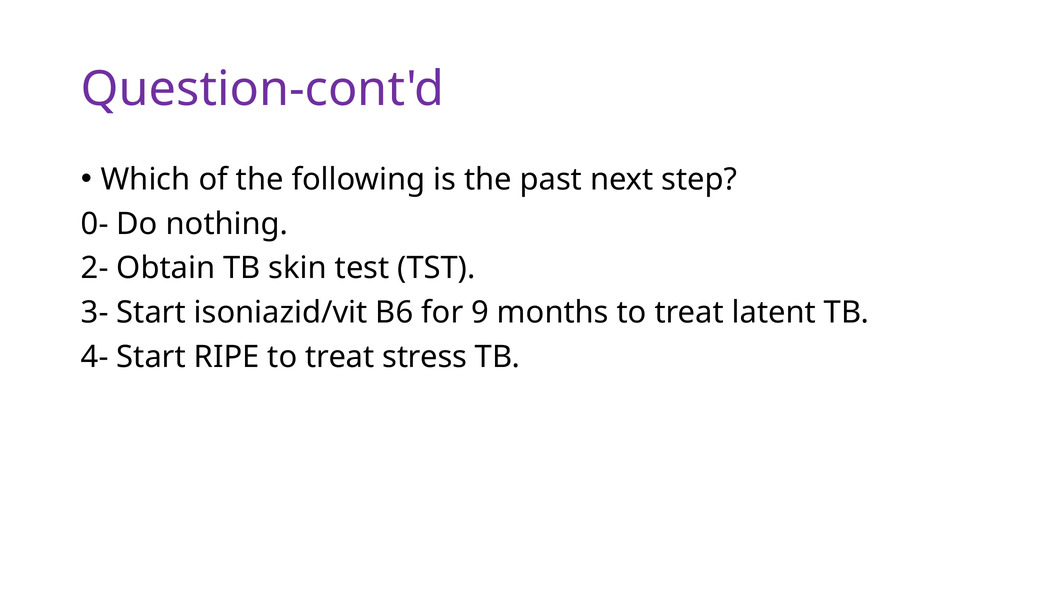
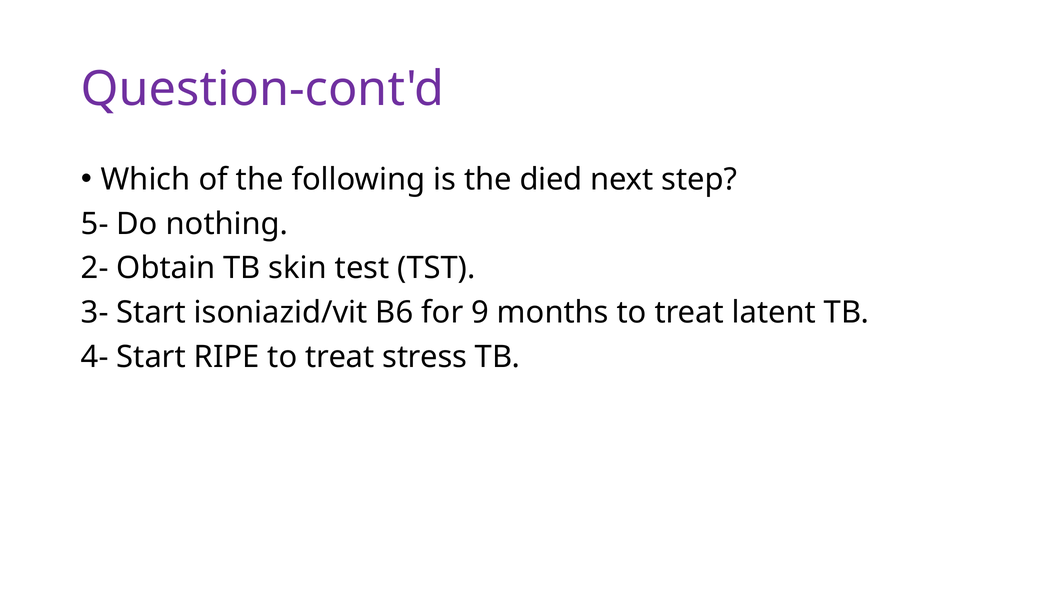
past: past -> died (551, 179)
0-: 0- -> 5- (95, 224)
